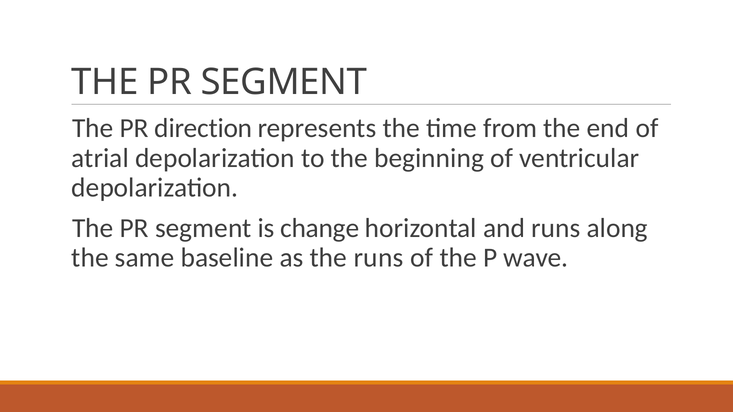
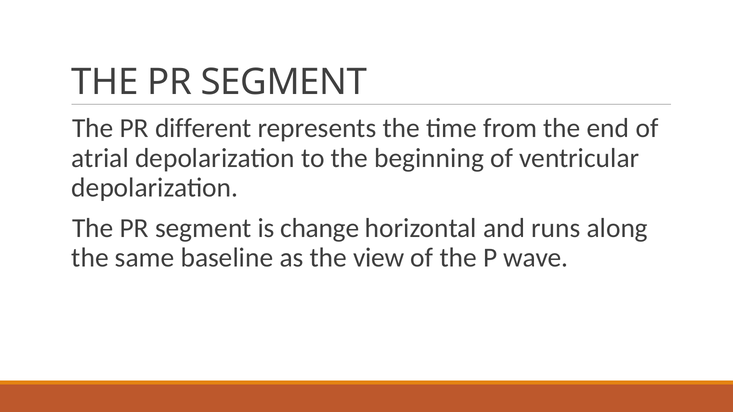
direction: direction -> different (203, 128)
the runs: runs -> view (379, 258)
